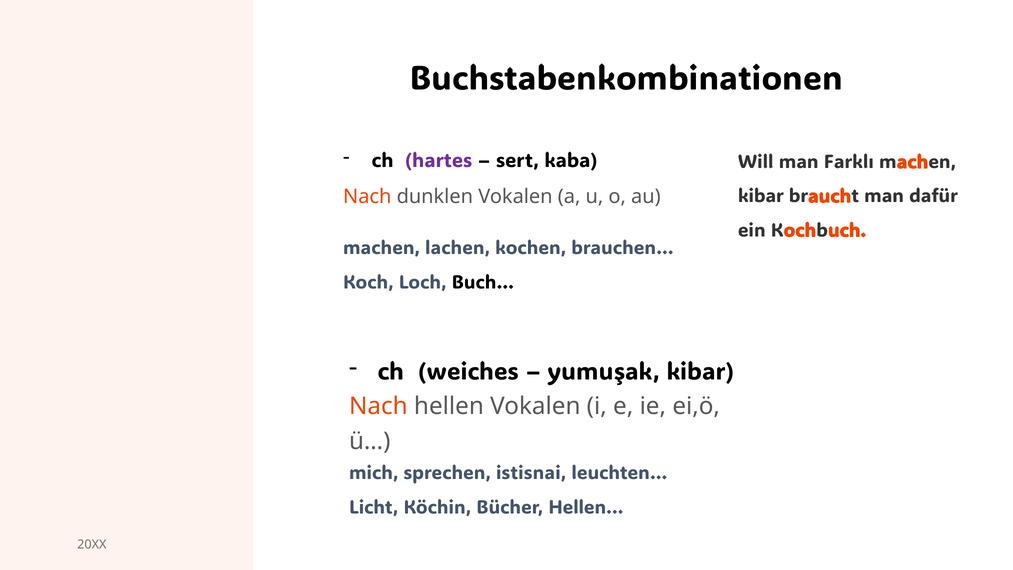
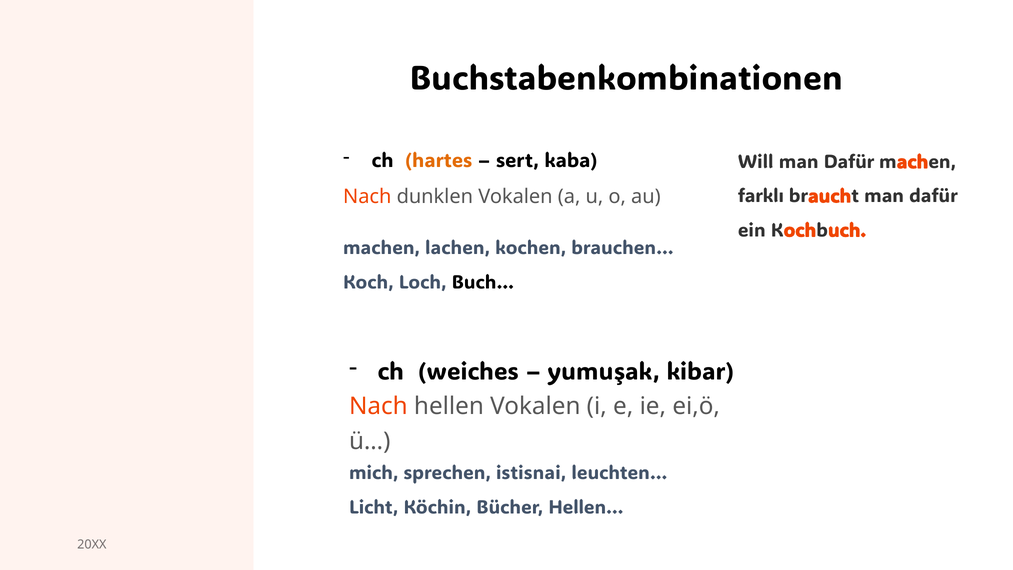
hartes colour: purple -> orange (438, 161)
Will man Farklı: Farklı -> Dafür (849, 162)
kibar: kibar -> farklı (761, 196)
